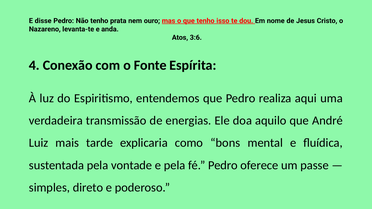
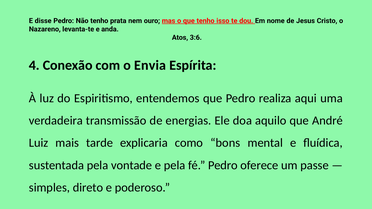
Fonte: Fonte -> Envia (150, 65)
